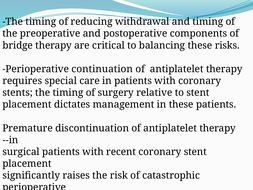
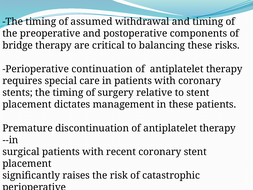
reducing: reducing -> assumed (92, 22)
